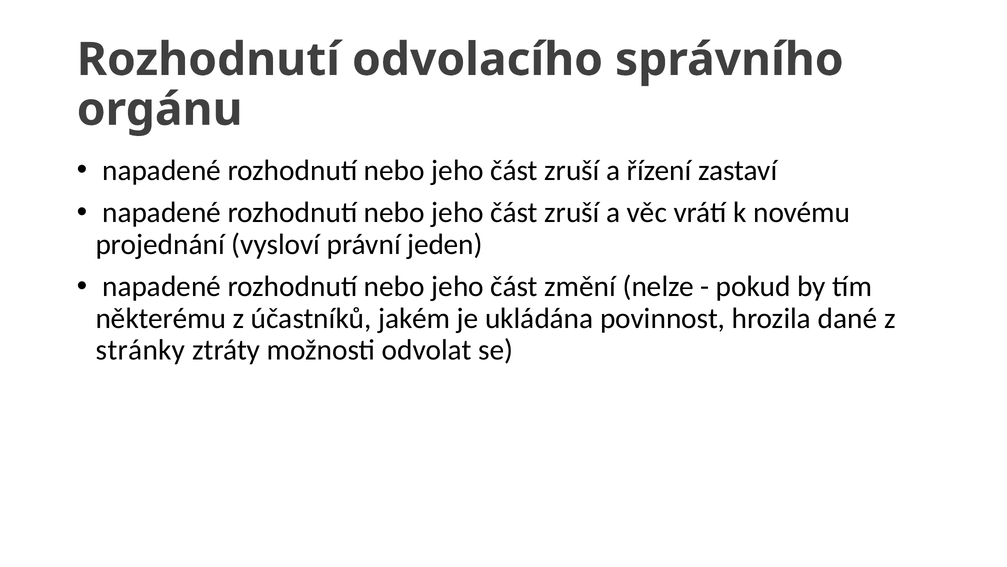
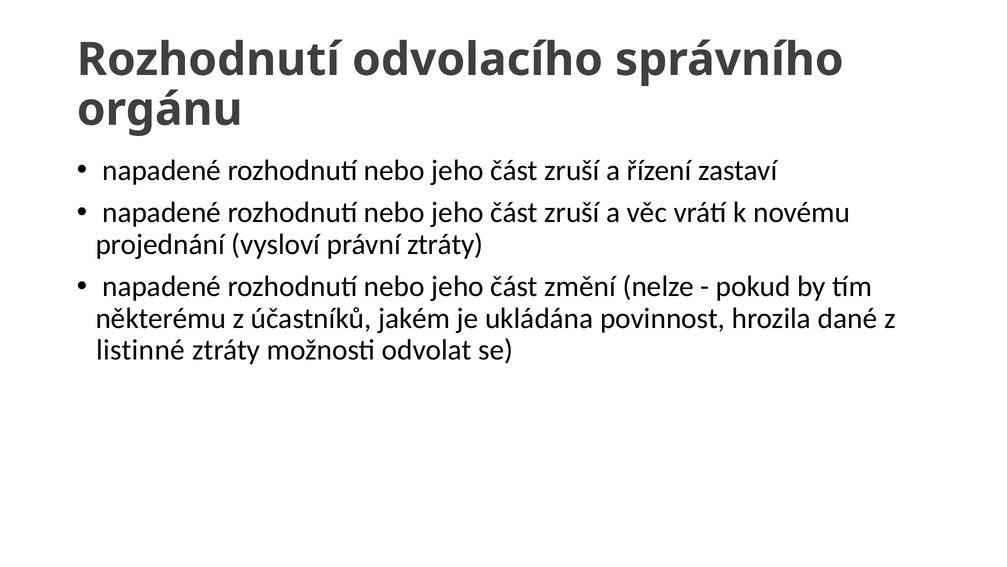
právní jeden: jeden -> ztráty (445, 244)
stránky: stránky -> listinné (140, 350)
